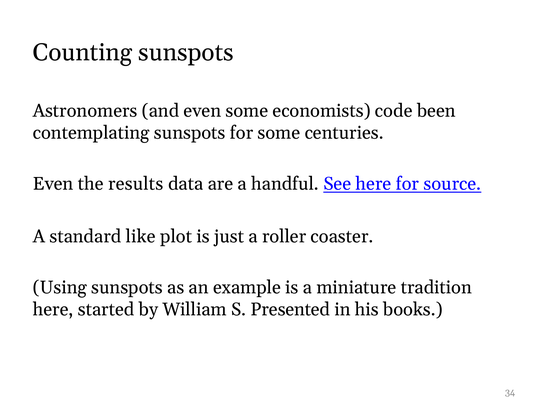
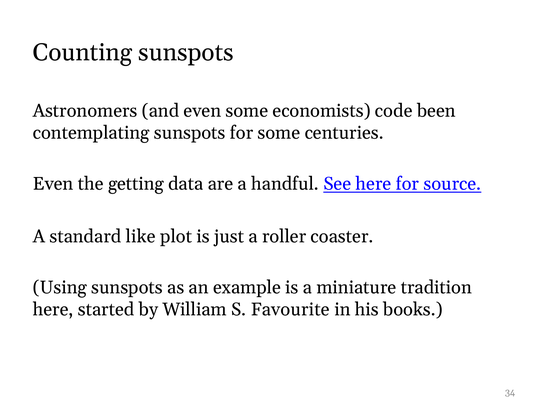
results: results -> getting (136, 184)
Presented: Presented -> Favourite (290, 309)
